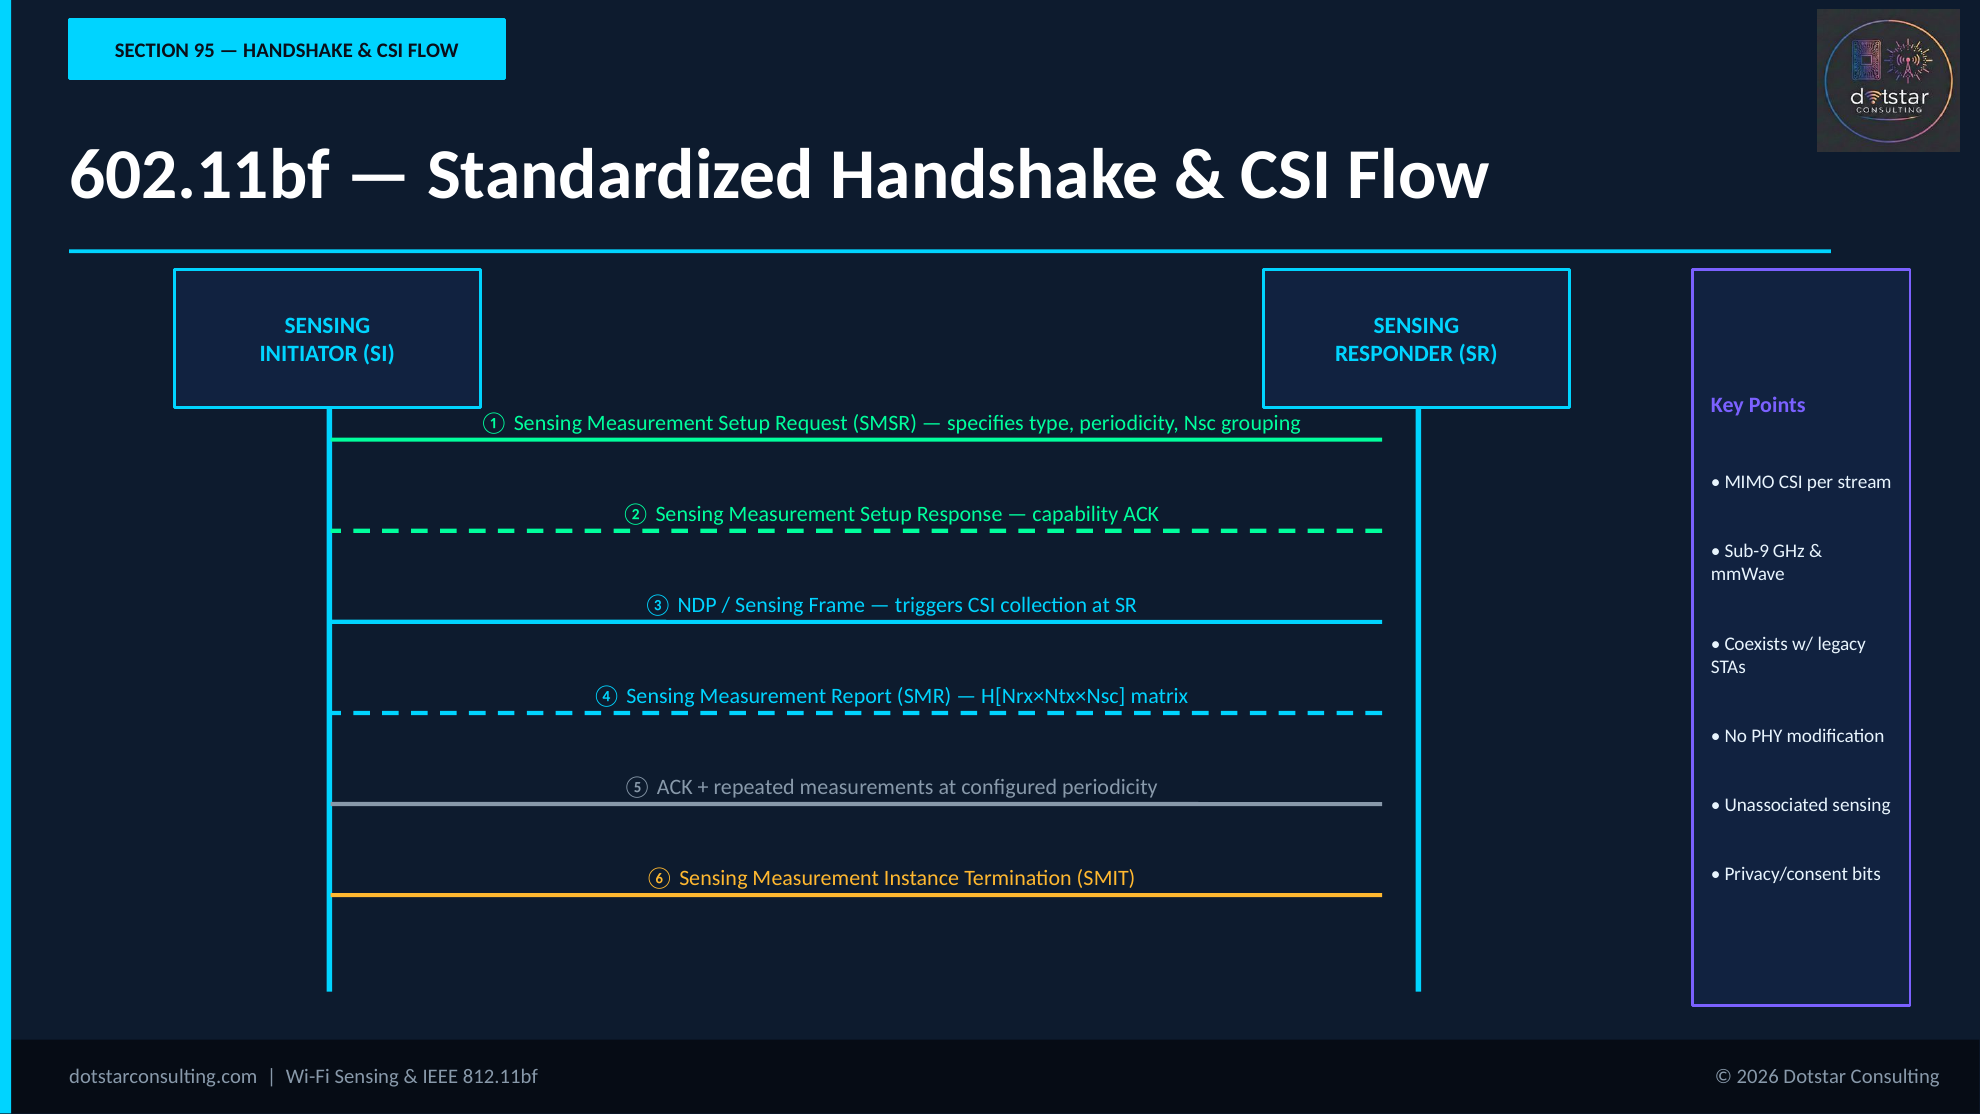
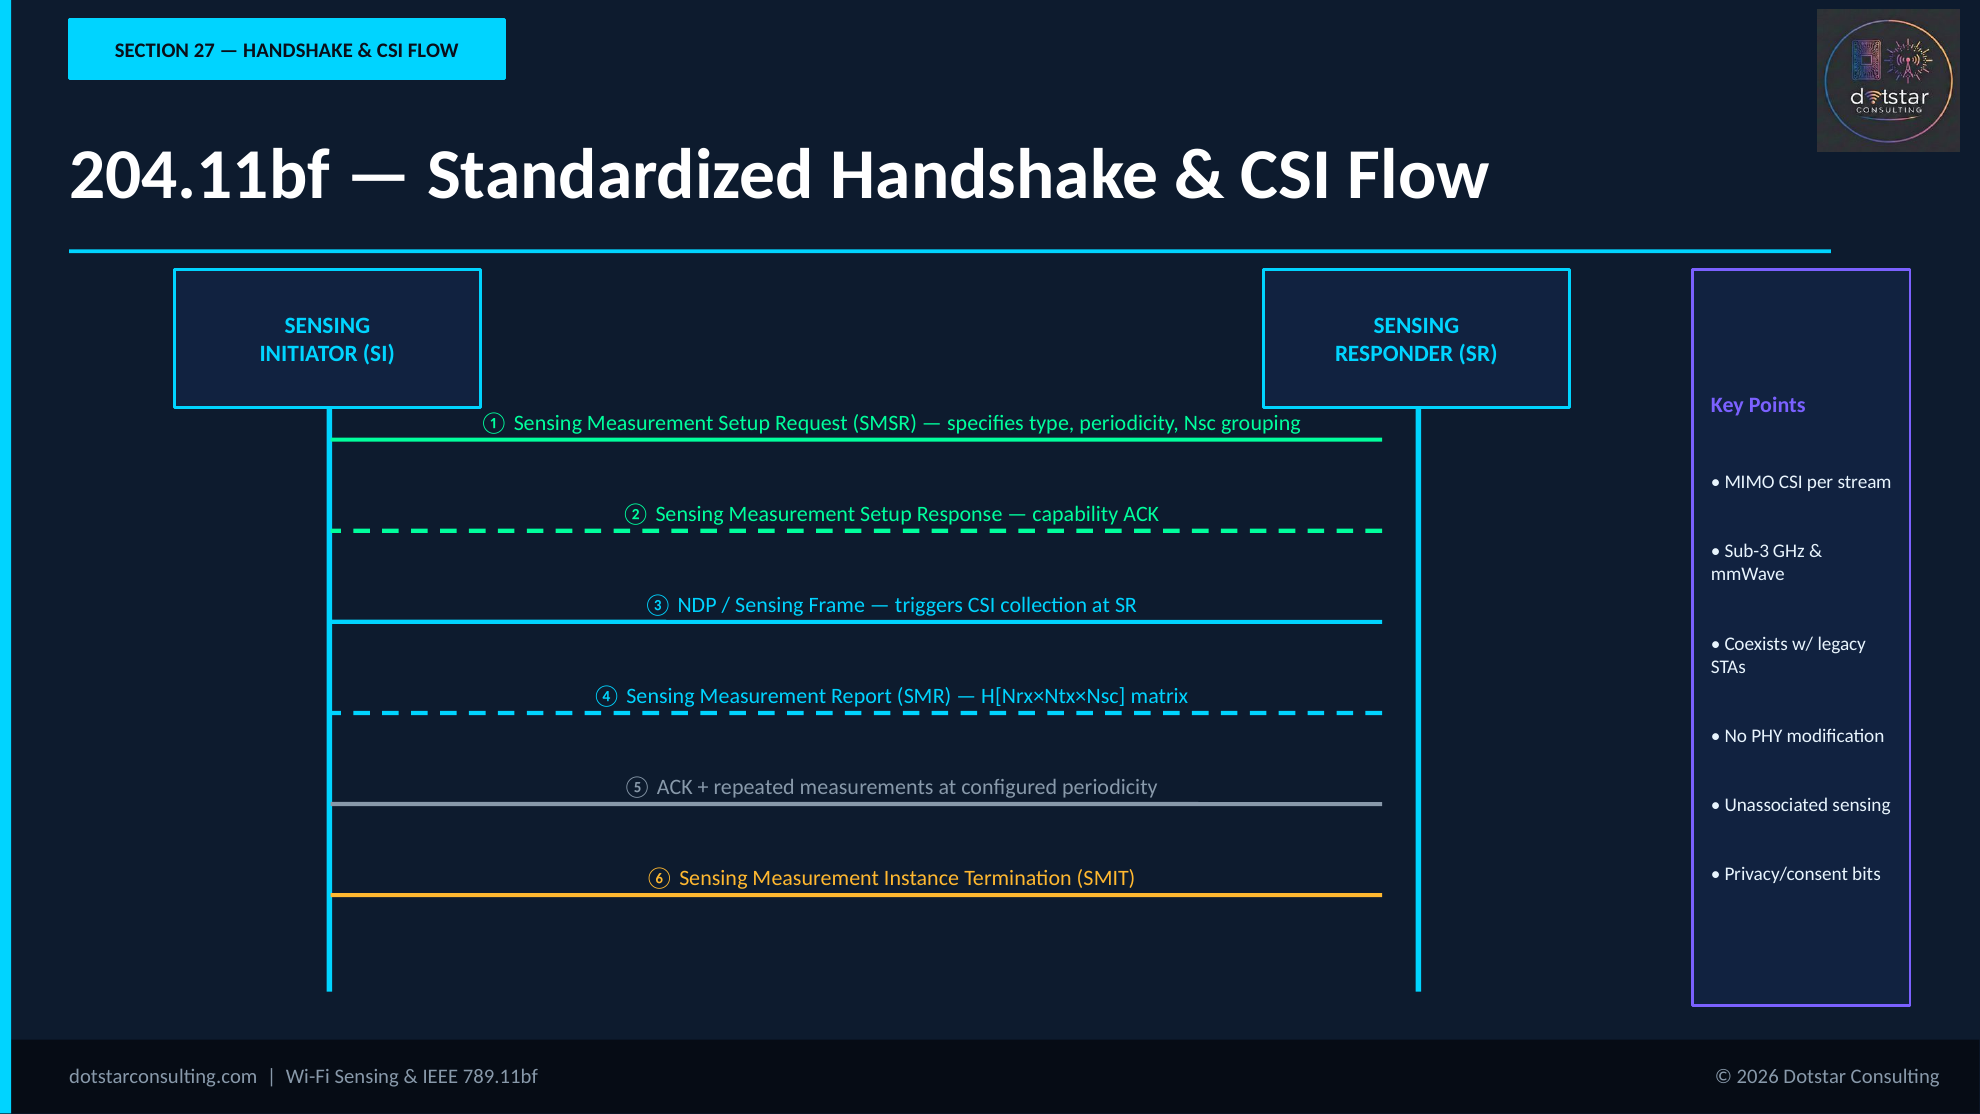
95: 95 -> 27 (204, 51)
602.11bf: 602.11bf -> 204.11bf (200, 175)
Sub-9: Sub-9 -> Sub-3 (1747, 551)
812.11bf: 812.11bf -> 789.11bf (500, 1076)
